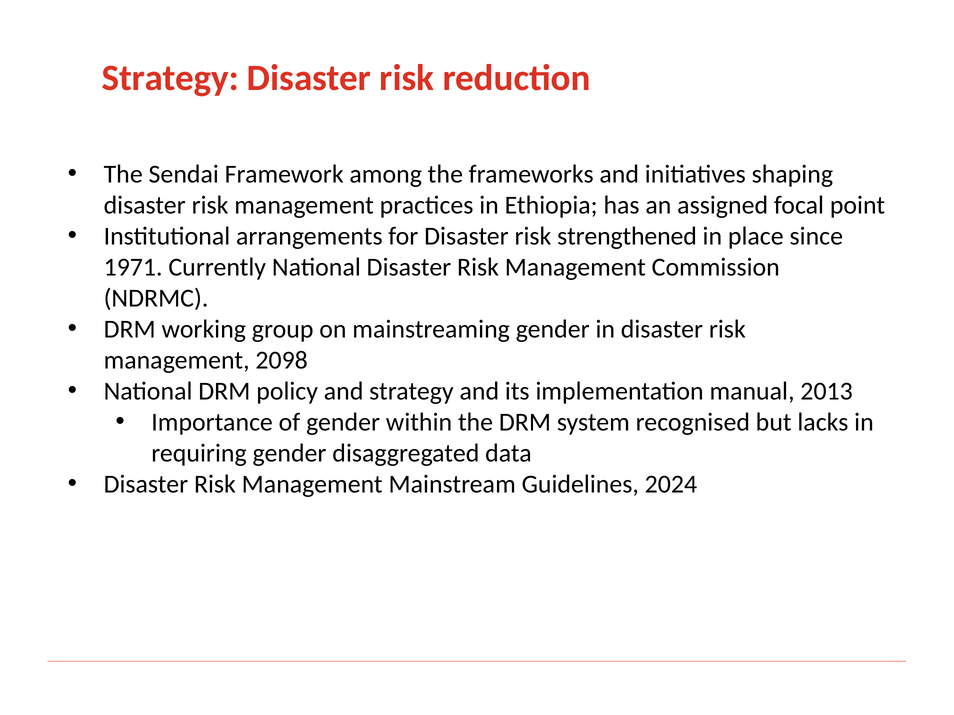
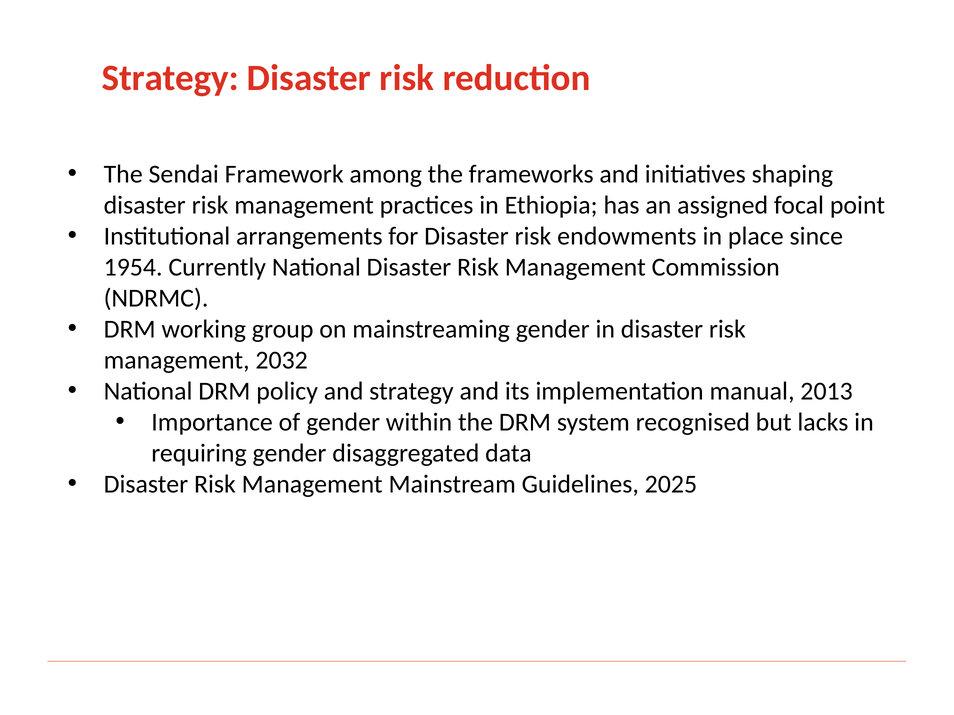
strengthened: strengthened -> endowments (627, 236)
1971: 1971 -> 1954 (133, 267)
2098: 2098 -> 2032 (282, 360)
2024: 2024 -> 2025 (671, 484)
